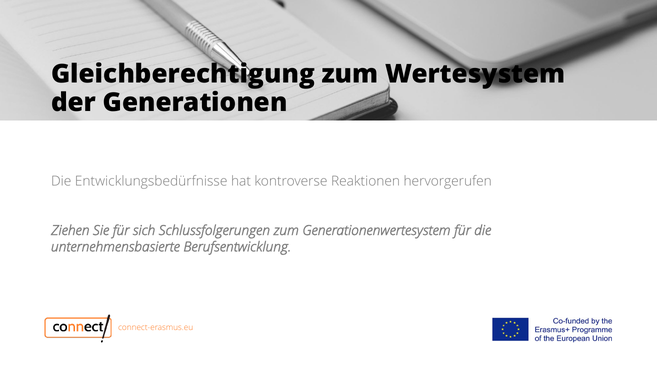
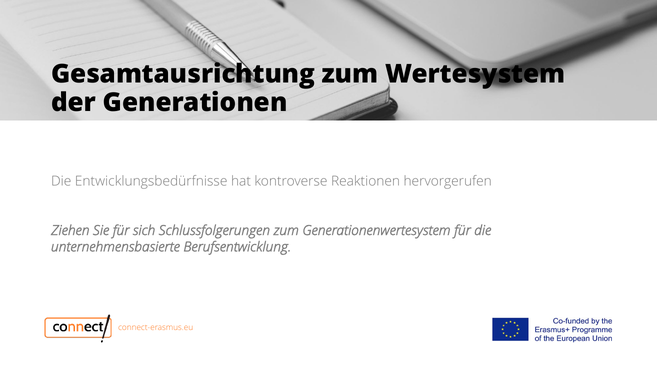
Gleichberechtigung: Gleichberechtigung -> Gesamtausrichtung (183, 75)
